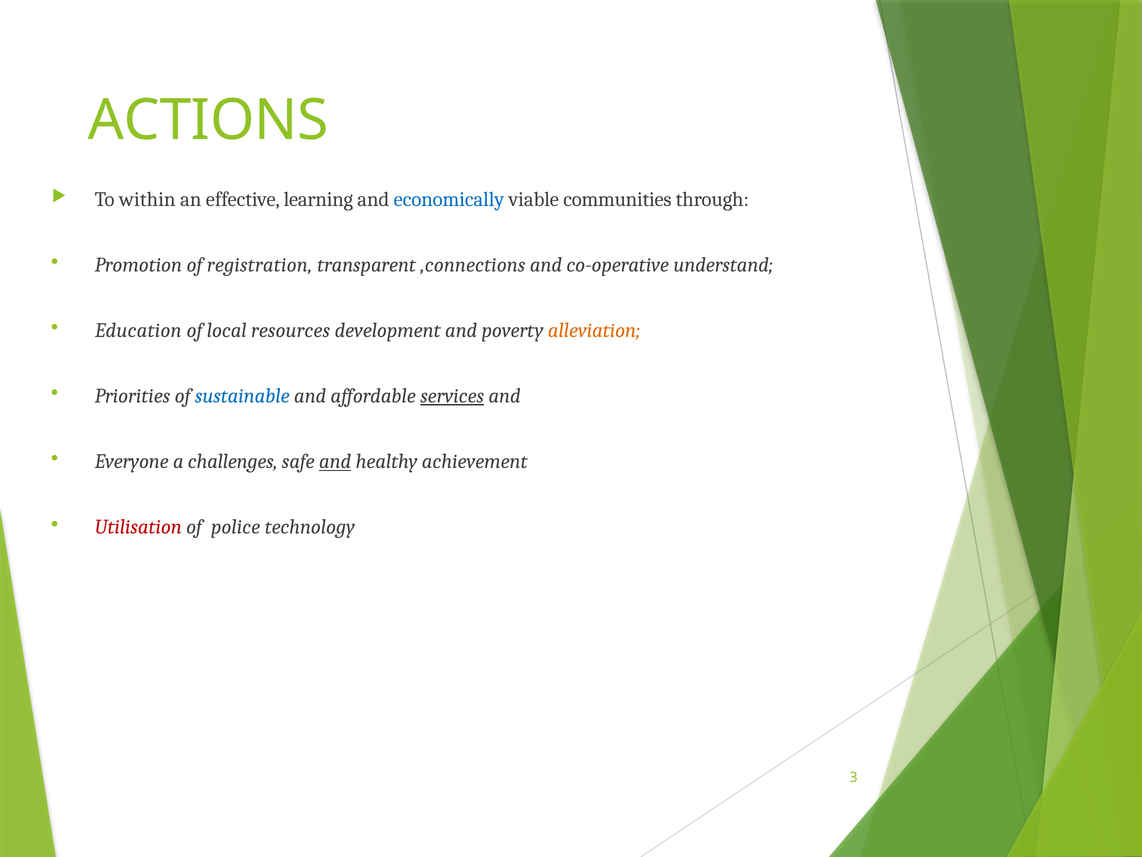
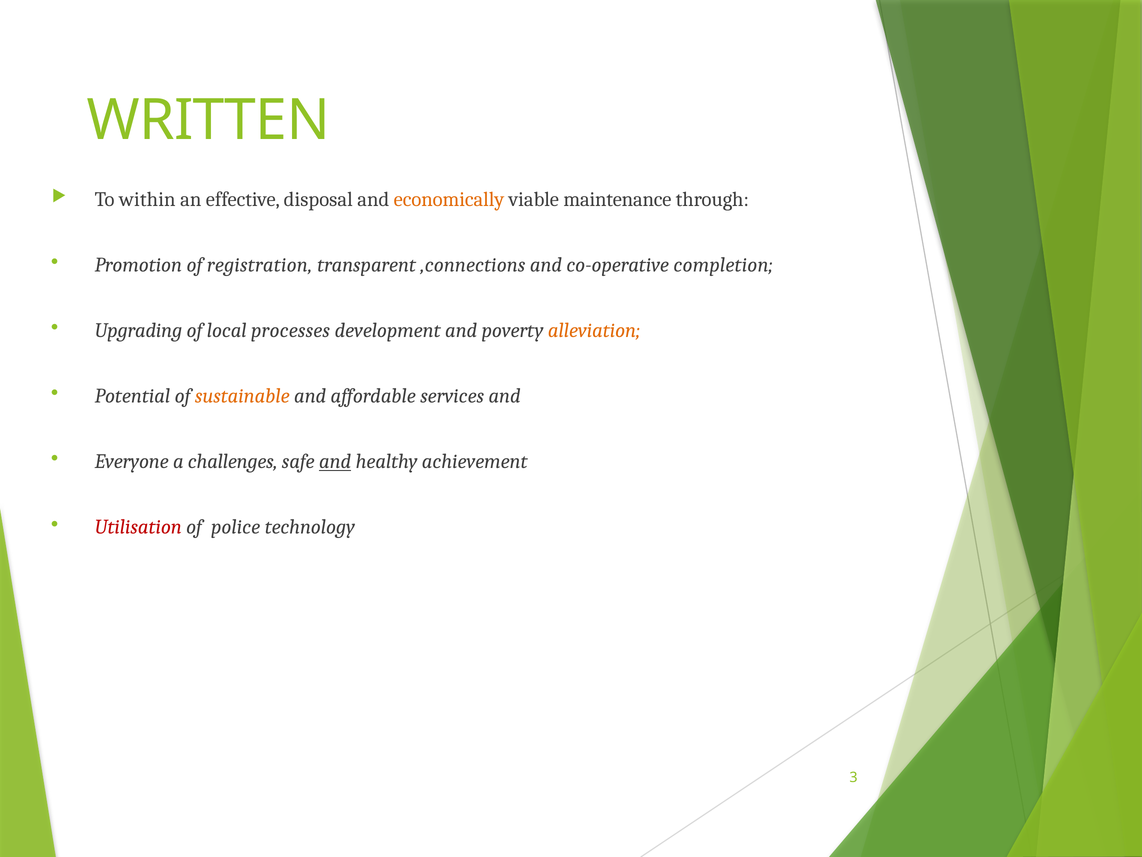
ACTIONS: ACTIONS -> WRITTEN (208, 120)
learning: learning -> disposal (318, 199)
economically colour: blue -> orange (449, 199)
communities: communities -> maintenance (617, 199)
understand: understand -> completion (723, 265)
Education: Education -> Upgrading (138, 330)
resources: resources -> processes (291, 330)
Priorities: Priorities -> Potential (132, 396)
sustainable colour: blue -> orange (242, 396)
services underline: present -> none (452, 396)
